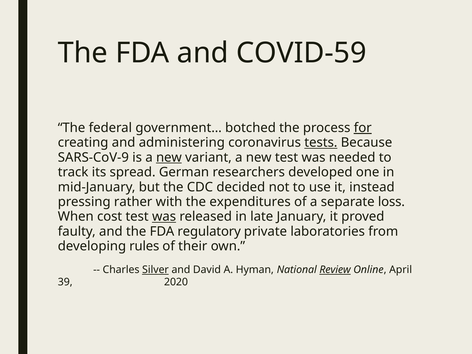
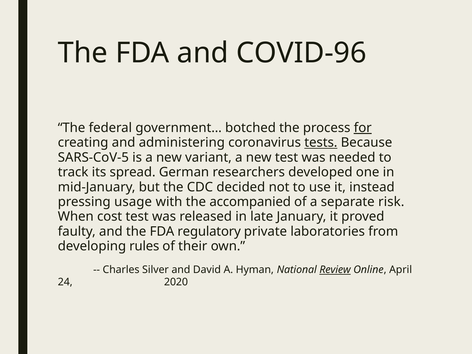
COVID-59: COVID-59 -> COVID-96 (301, 53)
SARS-CoV-9: SARS-CoV-9 -> SARS-CoV-5 (93, 157)
new underline: present -> none (169, 157)
rather: rather -> usage (133, 202)
expenditures: expenditures -> accompanied (250, 202)
loss: loss -> risk (391, 202)
was underline: present -> none (164, 217)
Silver underline: present -> none (155, 270)
39: 39 -> 24 (65, 282)
